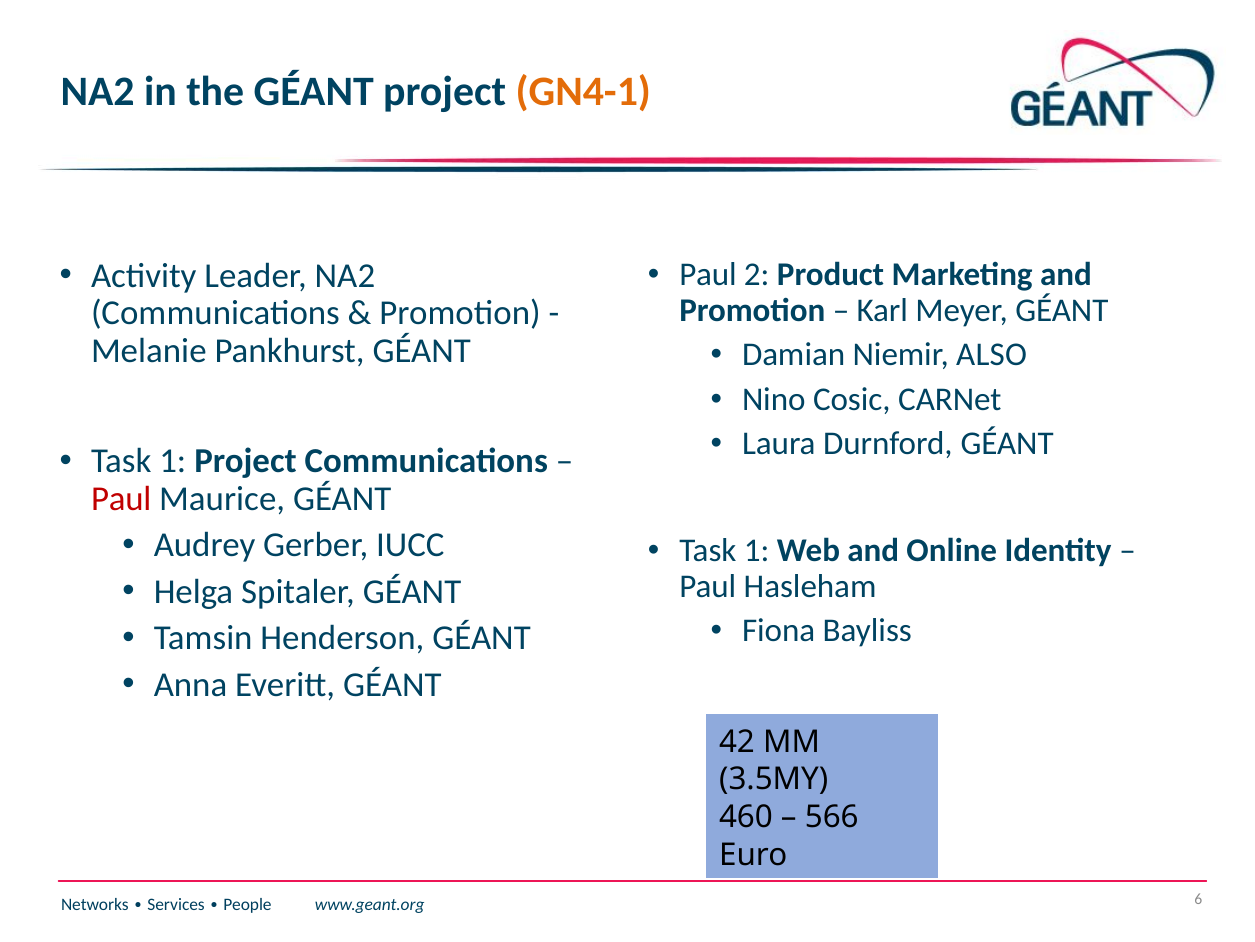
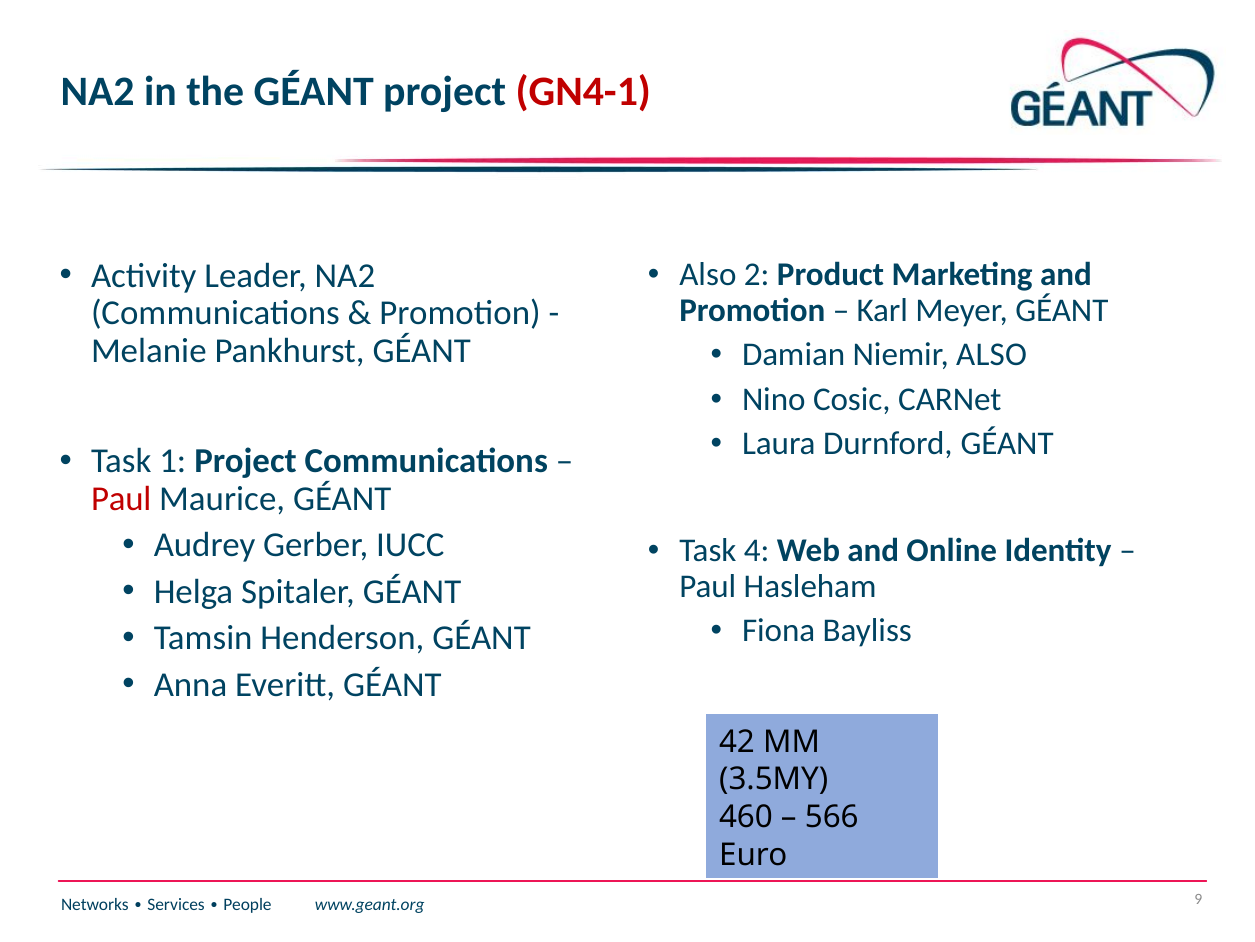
GN4-1 colour: orange -> red (583, 91)
Paul: Paul -> Also (708, 275)
1: 1 -> 4 (757, 550)
6: 6 -> 9 (1198, 899)
